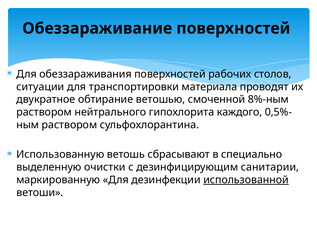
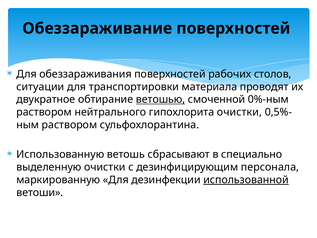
ветошью underline: none -> present (161, 99)
8%-ным: 8%-ным -> 0%-ным (268, 99)
гипохлорита каждого: каждого -> очистки (239, 112)
санитарии: санитарии -> персонала (270, 167)
